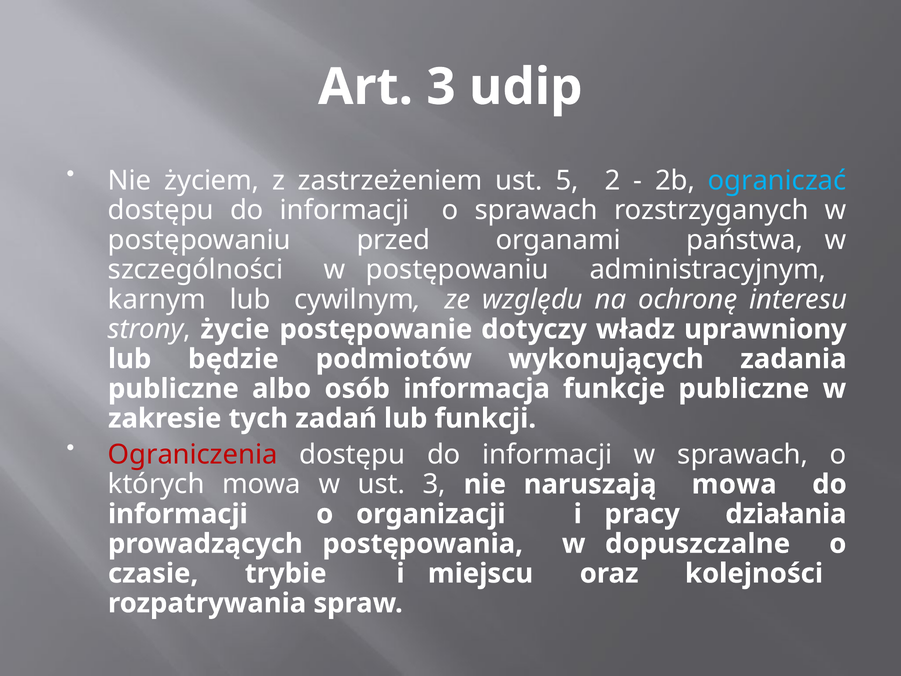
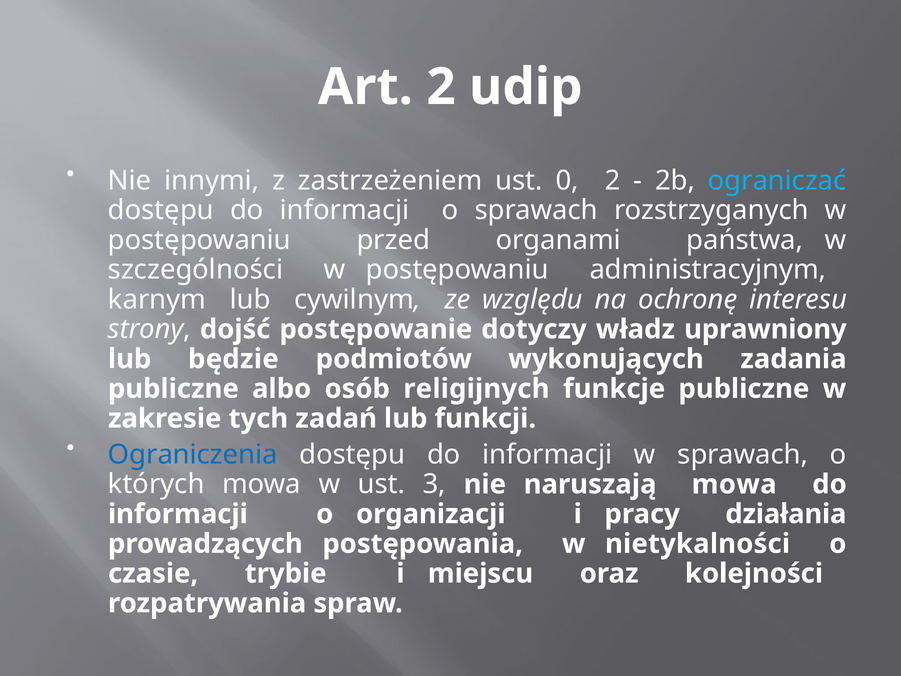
Art 3: 3 -> 2 (441, 87)
życiem: życiem -> innymi (212, 181)
5: 5 -> 0 (567, 181)
życie: życie -> dojść (235, 329)
informacja: informacja -> religijnych (476, 389)
Ograniczenia colour: red -> blue (193, 454)
dopuszczalne: dopuszczalne -> nietykalności (698, 544)
